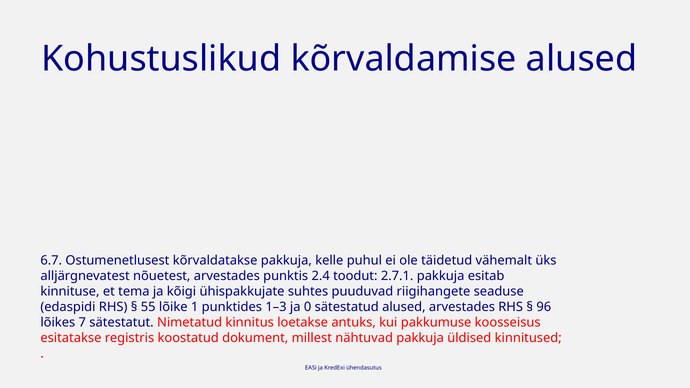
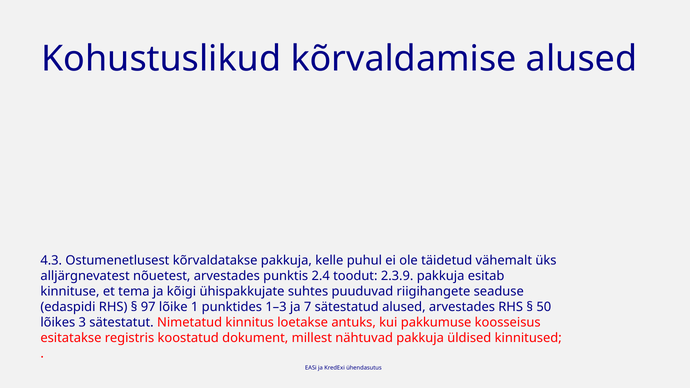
6.7: 6.7 -> 4.3 (51, 260)
2.7.1: 2.7.1 -> 2.3.9 (397, 276)
55: 55 -> 97 (148, 307)
0: 0 -> 7 (308, 307)
96: 96 -> 50 (544, 307)
7: 7 -> 3 (82, 322)
